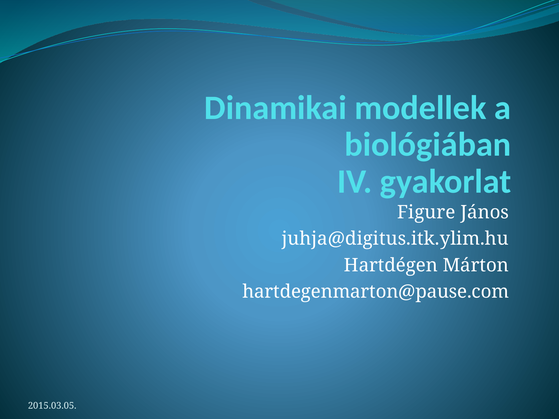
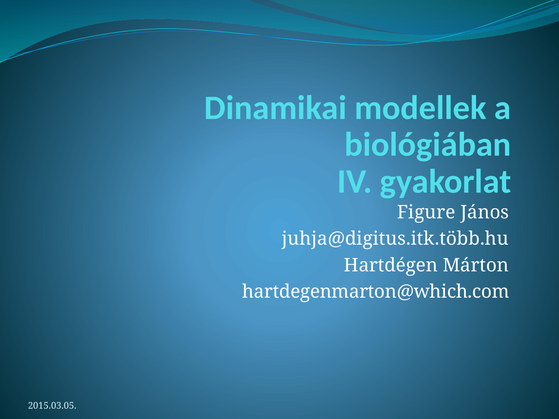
juhja@digitus.itk.ylim.hu: juhja@digitus.itk.ylim.hu -> juhja@digitus.itk.több.hu (395, 239)
hartdegenmarton@pause.com: hartdegenmarton@pause.com -> hartdegenmarton@which.com (376, 292)
